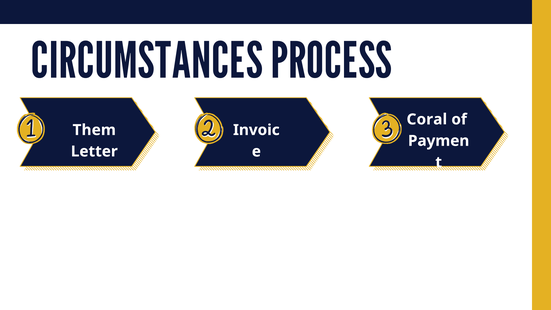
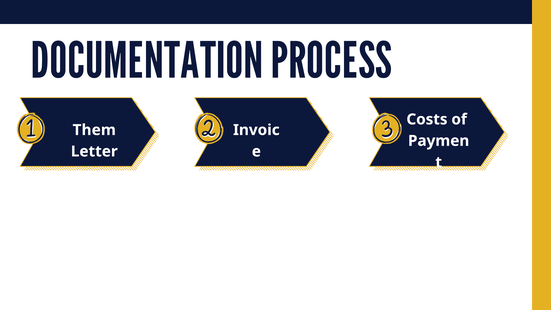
CIRCUMSTANCES: CIRCUMSTANCES -> DOCUMENTATION (147, 61)
Coral: Coral -> Costs (427, 119)
